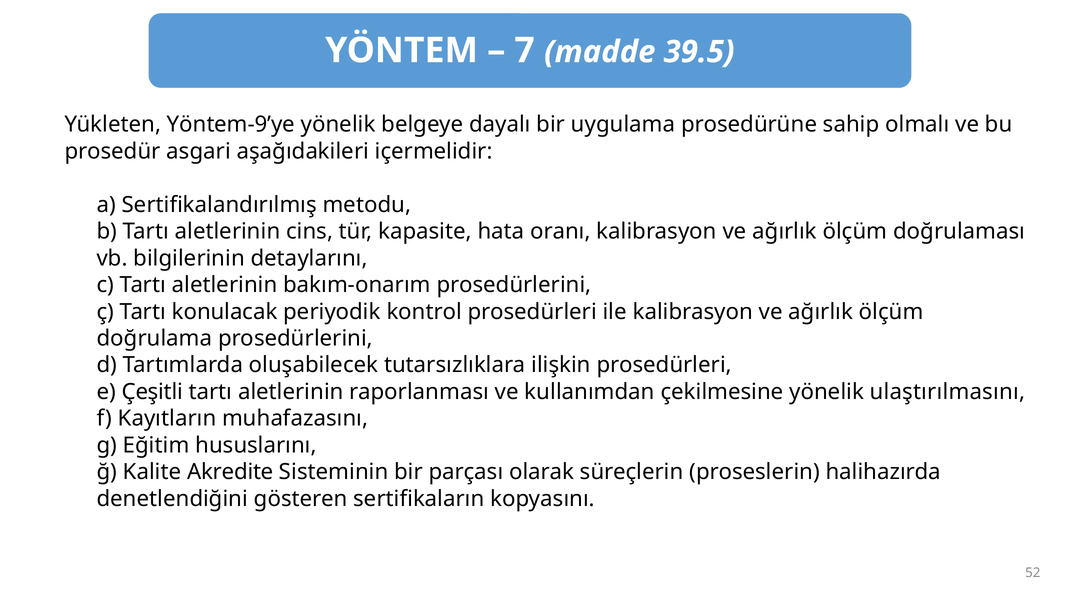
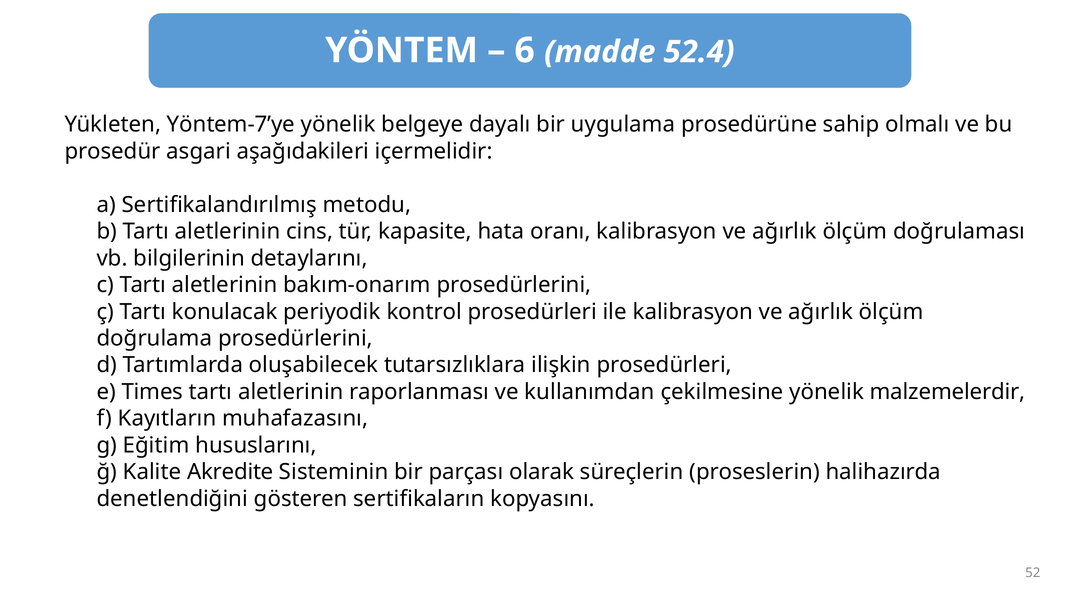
7: 7 -> 6 (525, 50)
39.5: 39.5 -> 52.4 (699, 52)
Yöntem-9’ye: Yöntem-9’ye -> Yöntem-7’ye (231, 125)
Çeşitli: Çeşitli -> Times (152, 392)
ulaştırılmasını: ulaştırılmasını -> malzemelerdir (948, 392)
